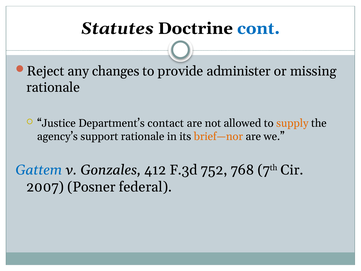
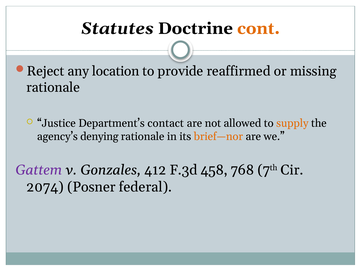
cont colour: blue -> orange (258, 28)
changes: changes -> location (116, 71)
administer: administer -> reaffirmed (239, 71)
support: support -> denying (99, 136)
Gattem colour: blue -> purple (39, 170)
752: 752 -> 458 (214, 170)
2007: 2007 -> 2074 (45, 187)
